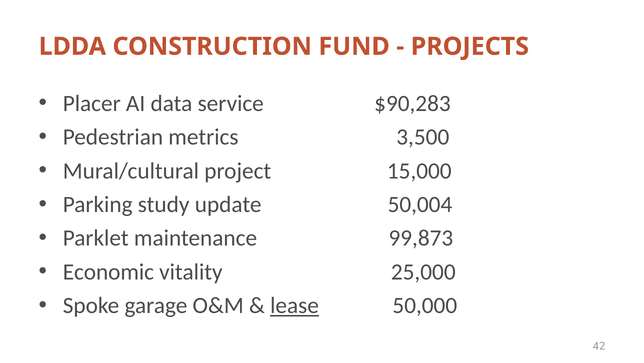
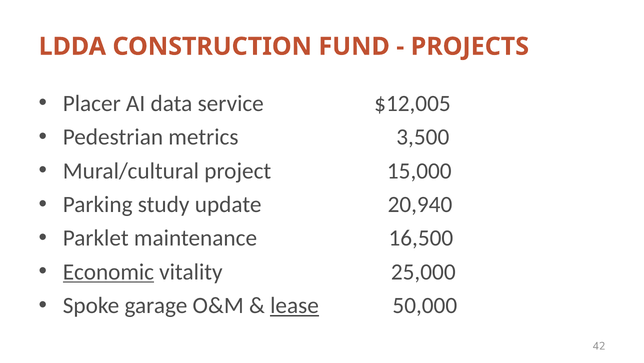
$90,283: $90,283 -> $12,005 (412, 103)
50,004: 50,004 -> 20,940 (420, 204)
99,873: 99,873 -> 16,500 (421, 238)
Economic underline: none -> present (108, 271)
